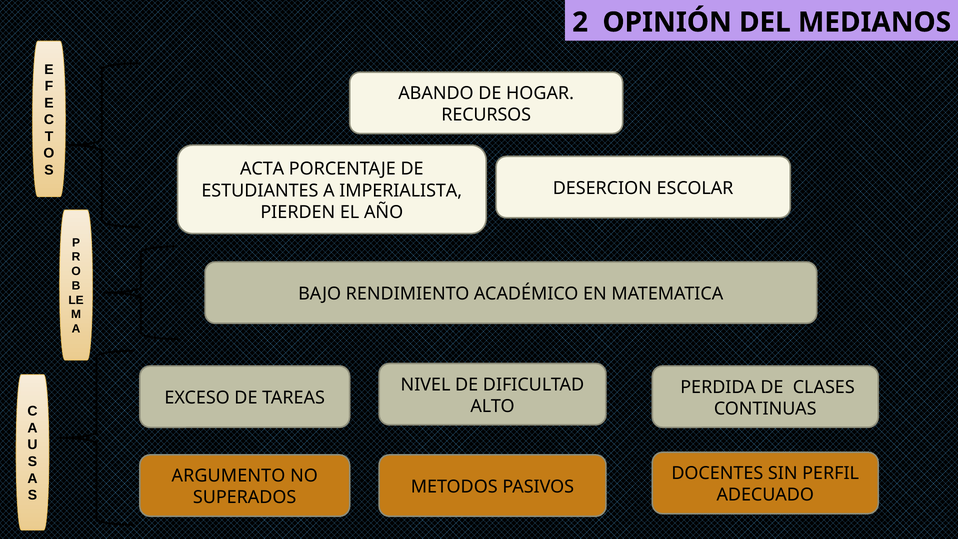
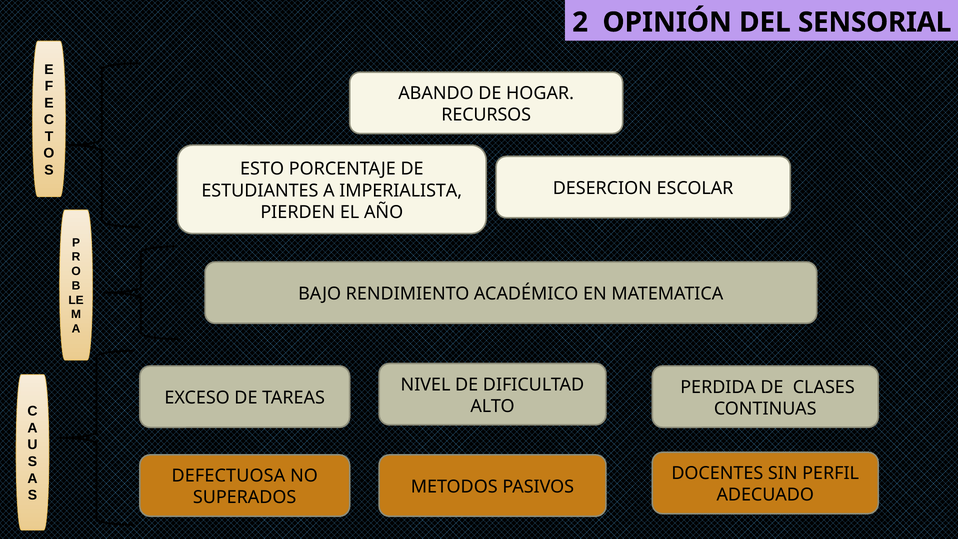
MEDIANOS: MEDIANOS -> SENSORIAL (875, 22)
ACTA: ACTA -> ESTO (262, 169)
ARGUMENTO: ARGUMENTO -> DEFECTUOSA (228, 476)
